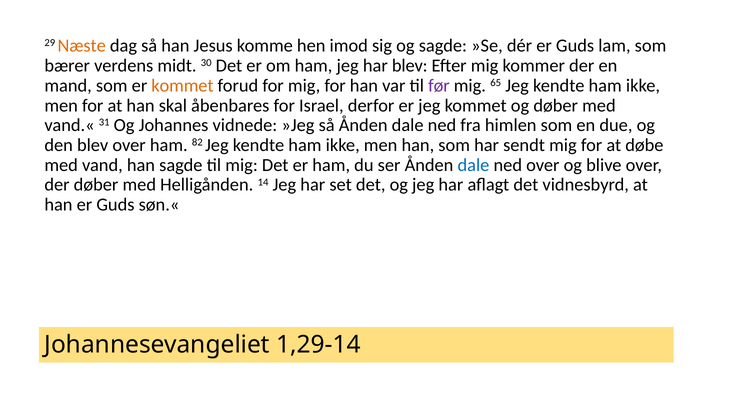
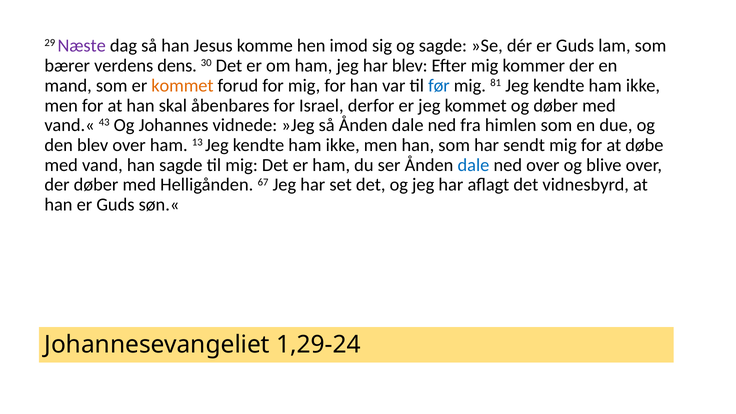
Næste colour: orange -> purple (82, 46)
midt: midt -> dens (177, 66)
før colour: purple -> blue (439, 86)
65: 65 -> 81 (496, 83)
31: 31 -> 43 (104, 122)
82: 82 -> 13 (197, 142)
14: 14 -> 67 (263, 182)
1,29-14: 1,29-14 -> 1,29-24 (319, 345)
